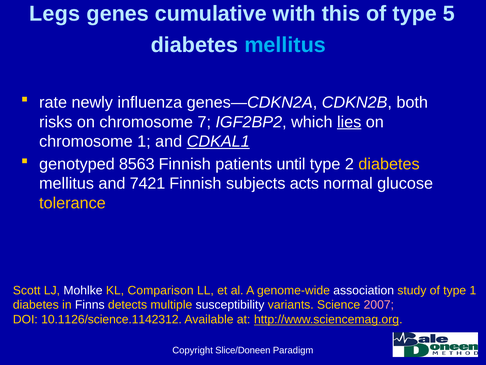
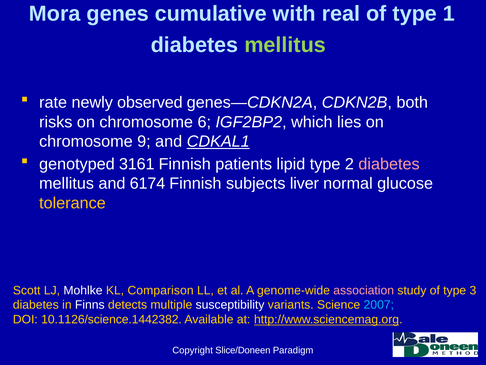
Legs: Legs -> Mora (55, 14)
this: this -> real (341, 14)
5: 5 -> 1 (449, 14)
mellitus colour: light blue -> light green (285, 45)
influenza: influenza -> observed (150, 102)
7: 7 -> 6 (204, 122)
lies underline: present -> none (349, 122)
chromosome 1: 1 -> 9 (144, 141)
8563: 8563 -> 3161 (137, 164)
until: until -> lipid (291, 164)
diabetes colour: yellow -> pink (389, 164)
7421: 7421 -> 6174 (147, 183)
acts: acts -> liver (304, 183)
association colour: white -> pink (364, 290)
type 1: 1 -> 3 (473, 290)
2007 colour: pink -> light blue (379, 305)
10.1126/science.1142312: 10.1126/science.1142312 -> 10.1126/science.1442382 (111, 319)
